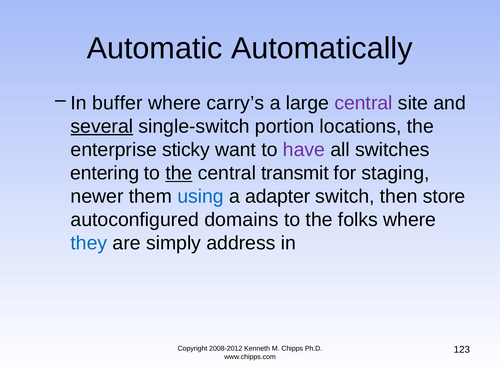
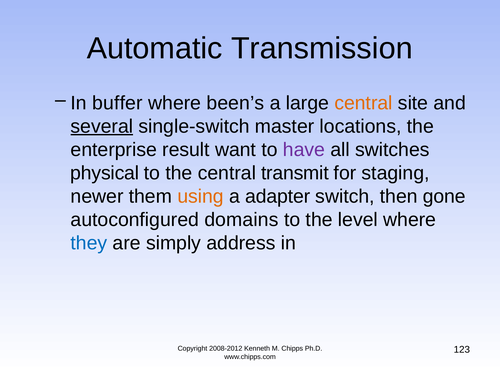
Automatically: Automatically -> Transmission (322, 48)
carry’s: carry’s -> been’s (235, 103)
central colour: purple -> orange (363, 103)
portion: portion -> master (285, 126)
sticky: sticky -> result (186, 150)
entering: entering -> physical (105, 173)
the underline: present -> none (179, 173)
using colour: blue -> orange (201, 196)
store: store -> gone (444, 196)
folks: folks -> level (358, 220)
